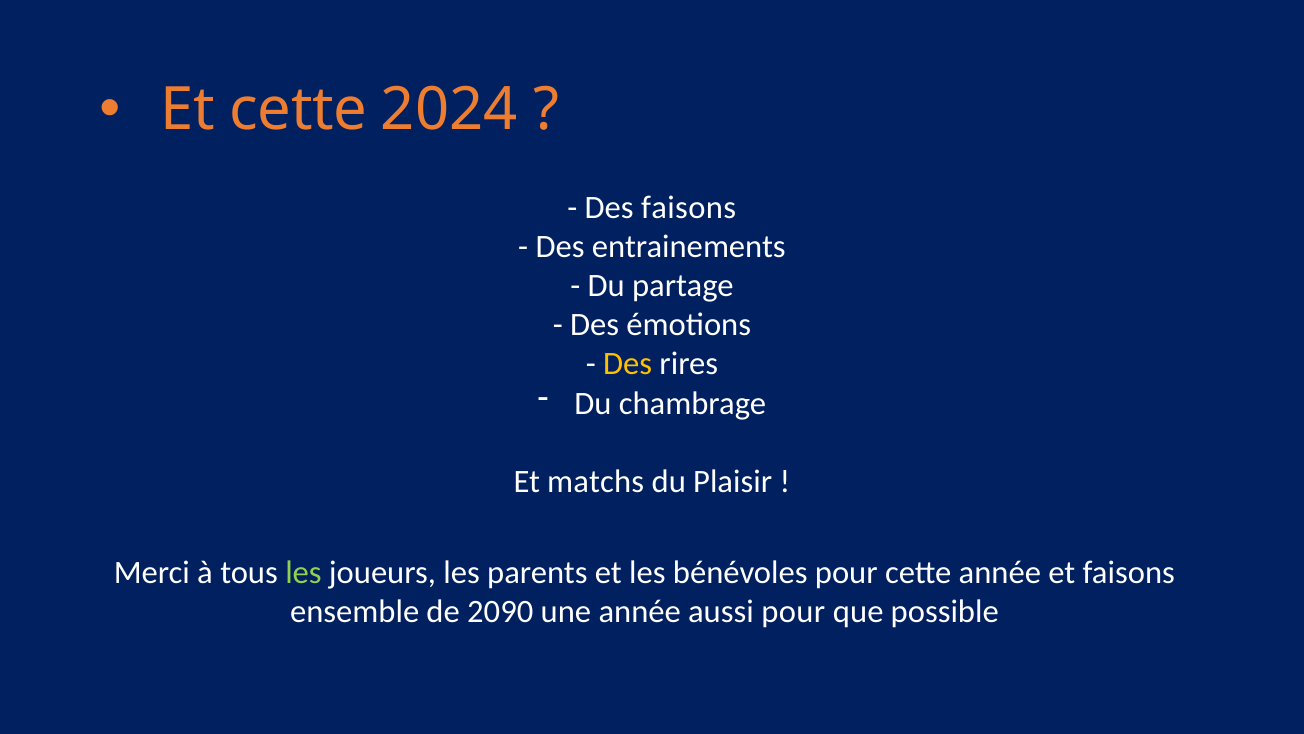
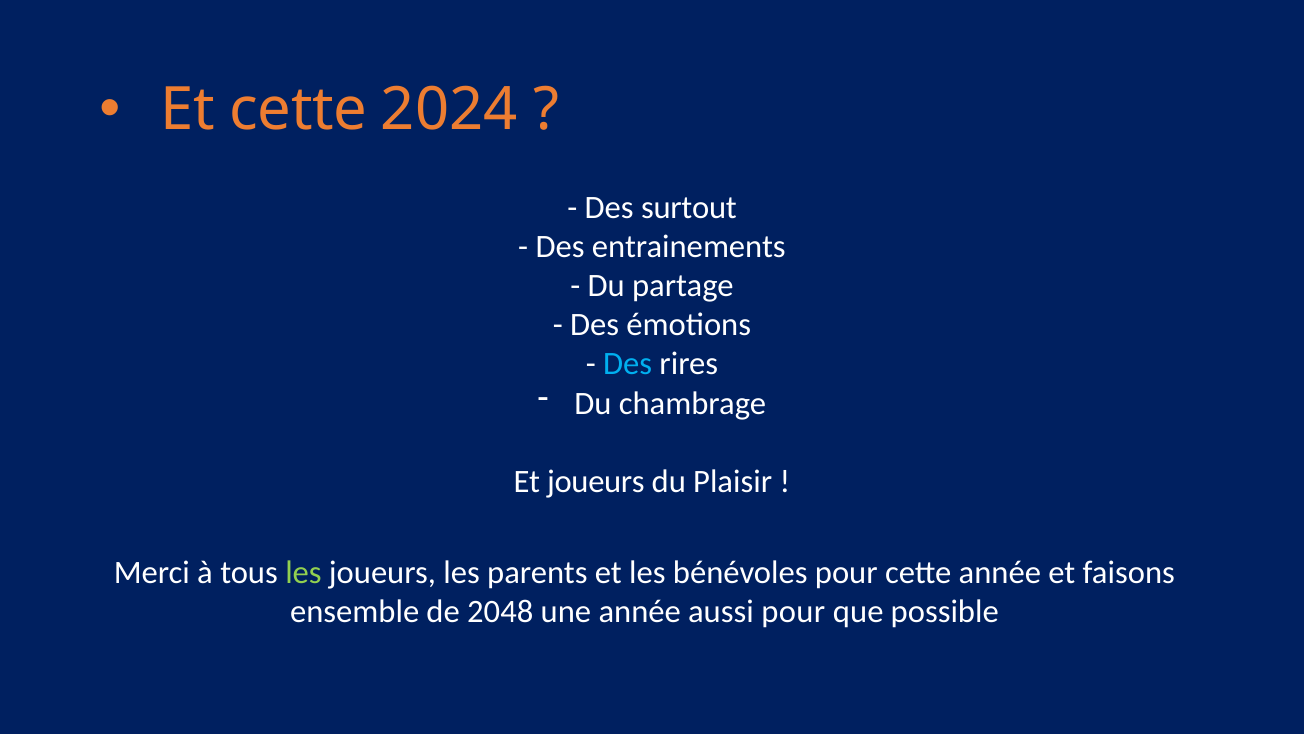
Des faisons: faisons -> surtout (689, 207)
Des colour: yellow -> light blue (628, 364)
Et matchs: matchs -> joueurs (596, 481)
2090: 2090 -> 2048 (500, 612)
